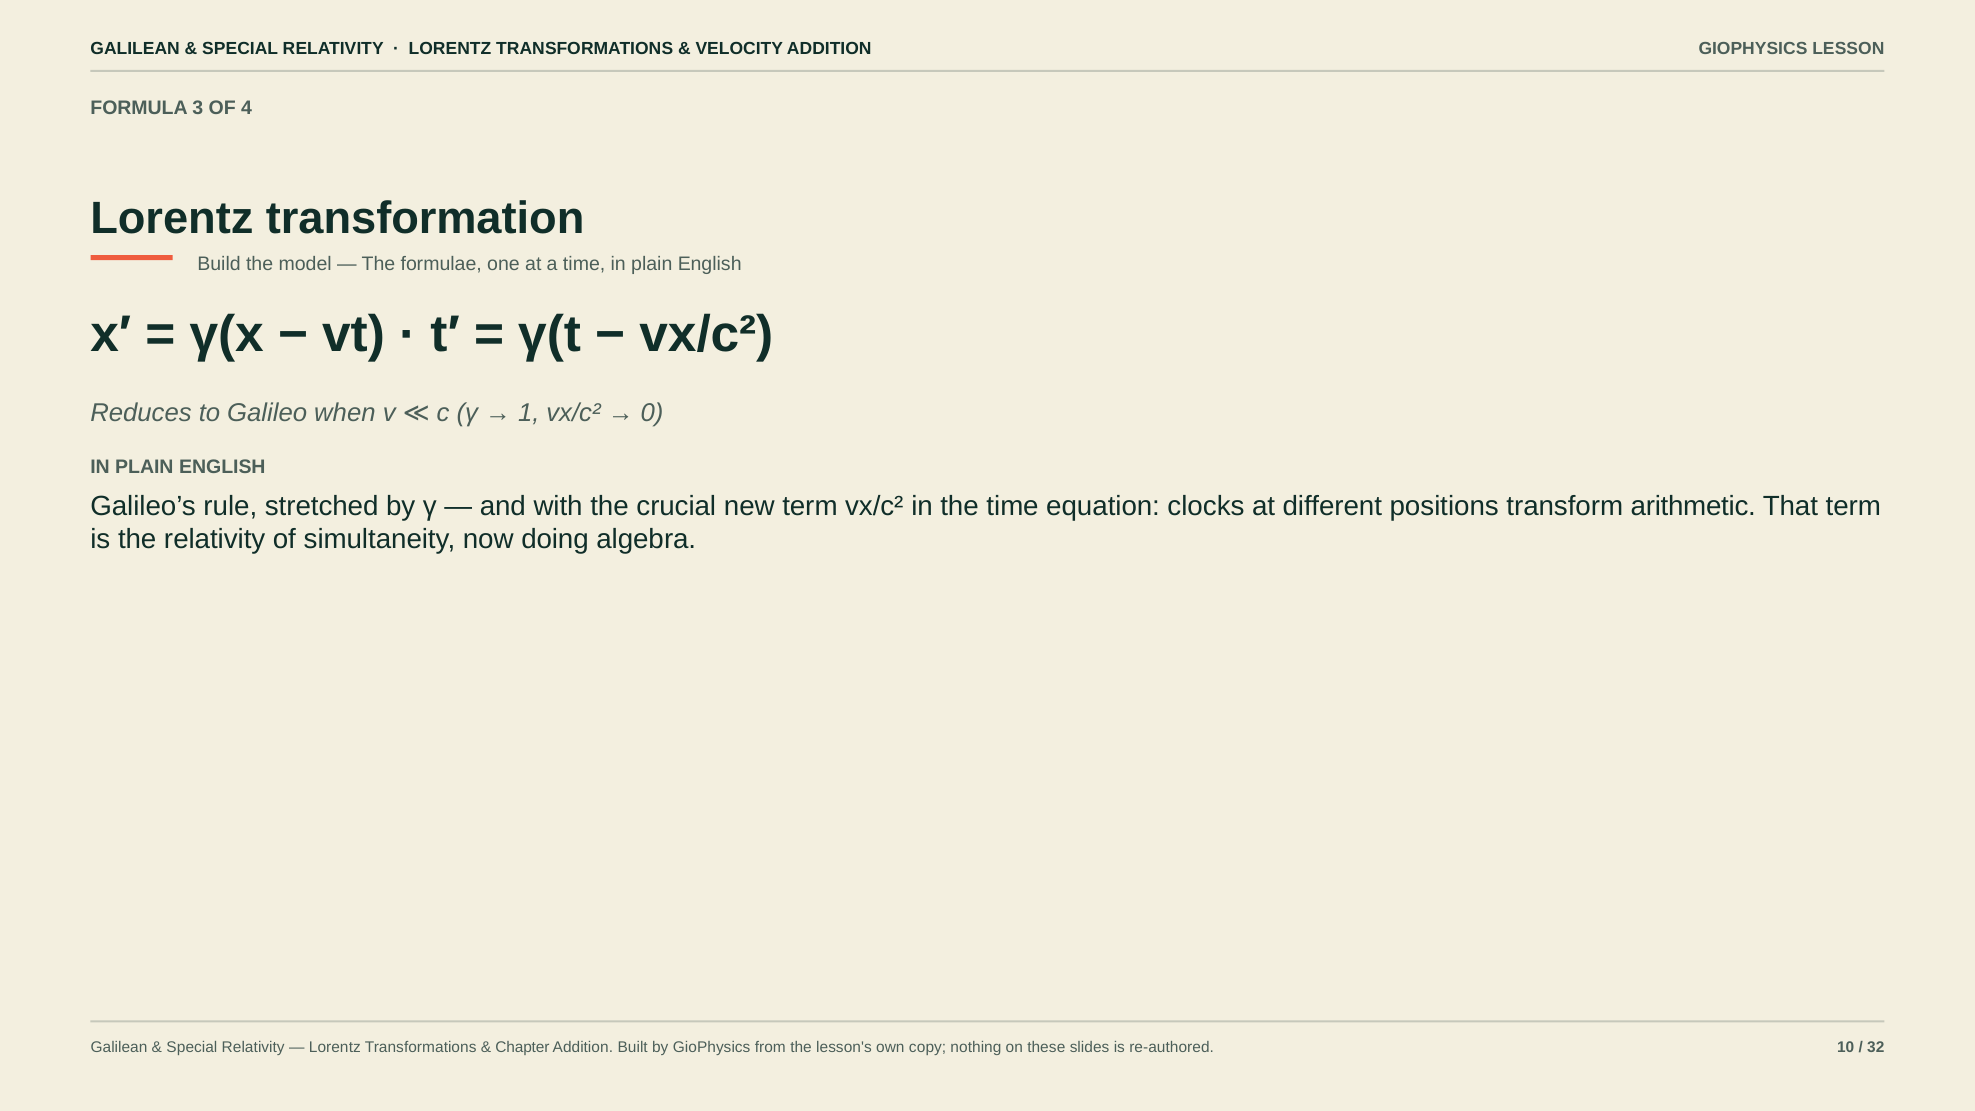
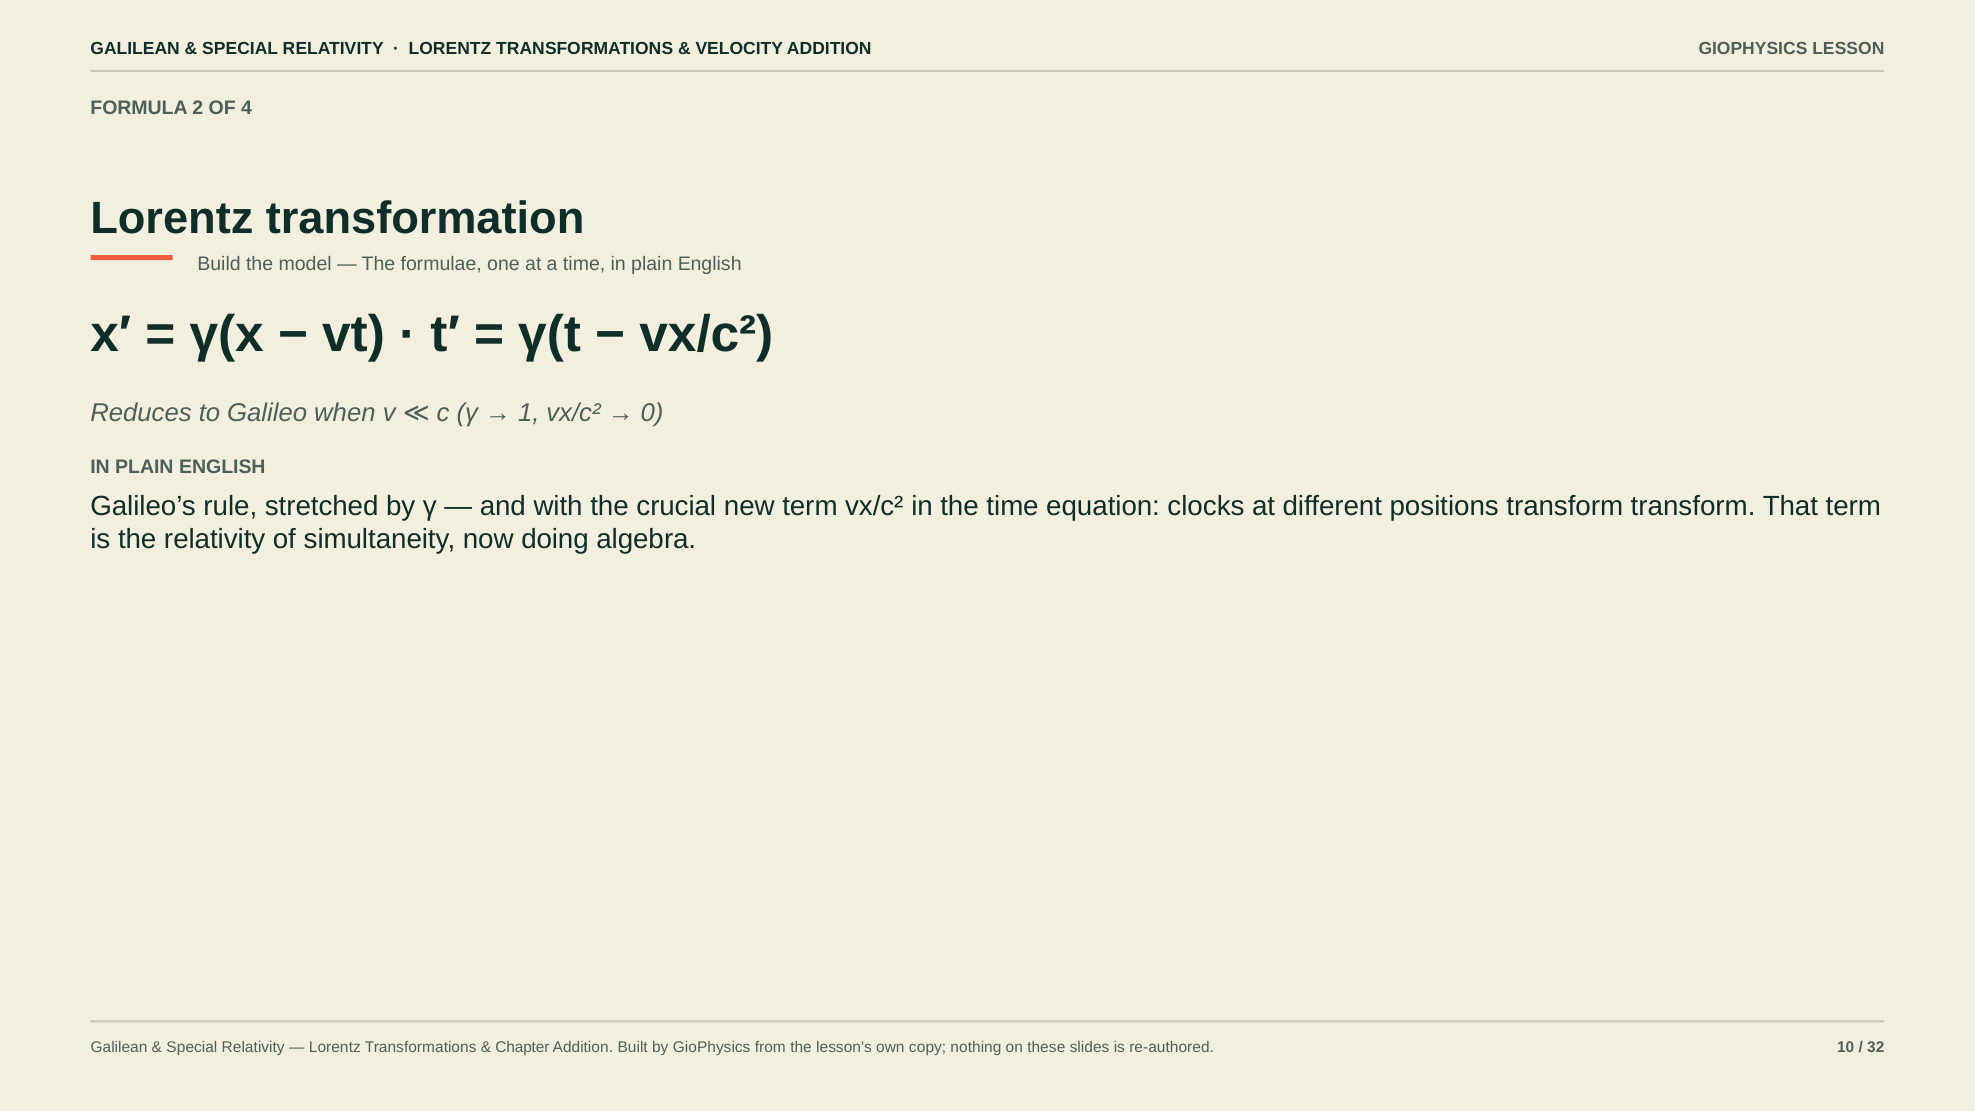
3: 3 -> 2 (198, 108)
transform arithmetic: arithmetic -> transform (1693, 506)
